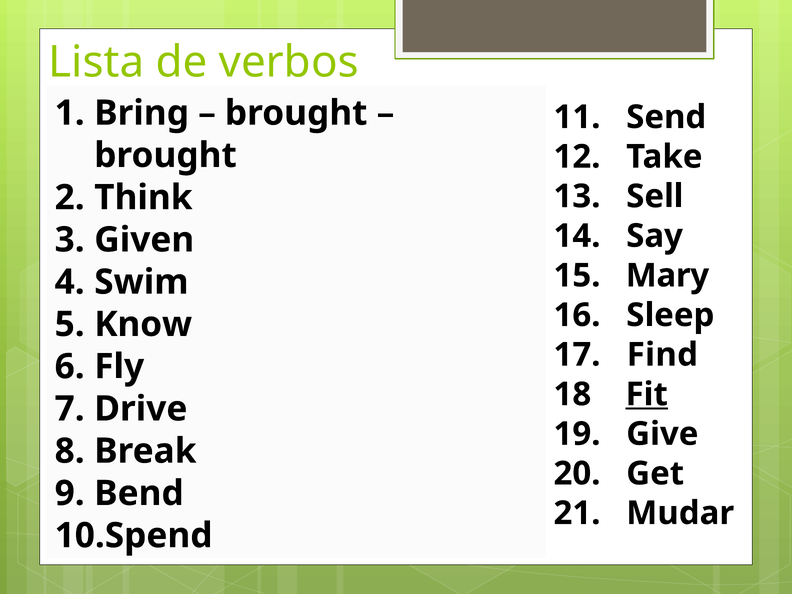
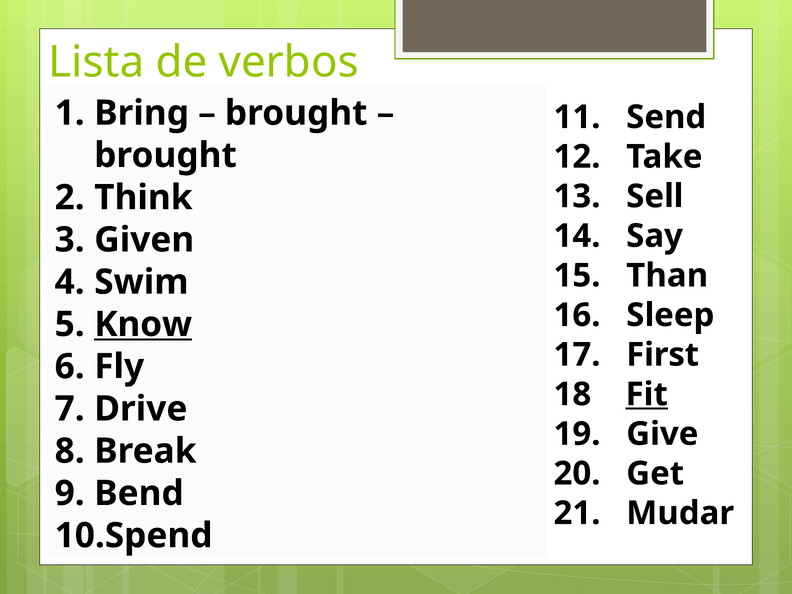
Mary: Mary -> Than (667, 276)
Know underline: none -> present (143, 324)
Find: Find -> First (663, 355)
